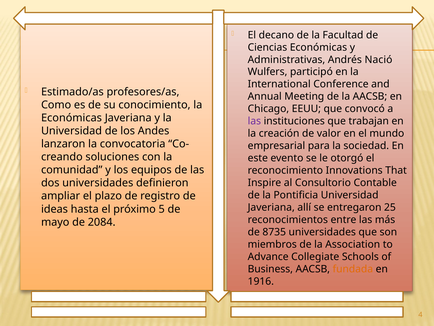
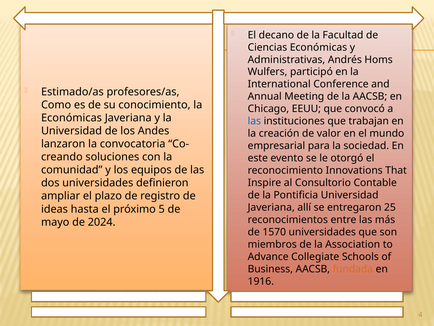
Nació: Nació -> Homs (379, 60)
las colour: purple -> blue (254, 121)
2084: 2084 -> 2024 (102, 222)
8735: 8735 -> 1570 (274, 232)
